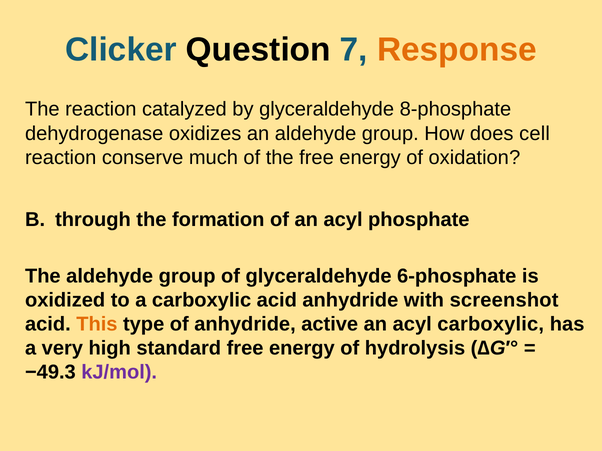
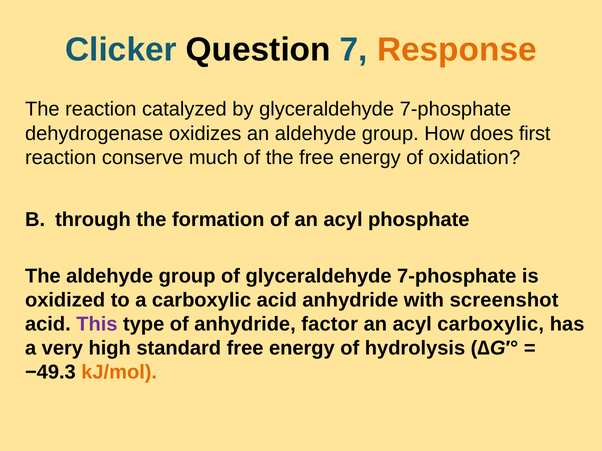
by glyceraldehyde 8-phosphate: 8-phosphate -> 7-phosphate (455, 109)
cell: cell -> first (535, 134)
of glyceraldehyde 6-phosphate: 6-phosphate -> 7-phosphate (457, 276)
This colour: orange -> purple (97, 324)
active: active -> factor (330, 324)
kJ/mol colour: purple -> orange (119, 373)
